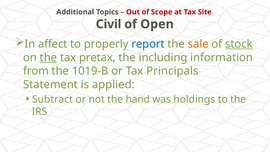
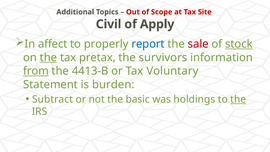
Open: Open -> Apply (157, 24)
sale colour: orange -> red (198, 44)
including: including -> survivors (163, 57)
from underline: none -> present (36, 71)
1019-B: 1019-B -> 4413-B (90, 71)
Principals: Principals -> Voluntary (172, 71)
applied: applied -> burden (113, 84)
hand: hand -> basic (138, 99)
the underline: none -> present (238, 99)
